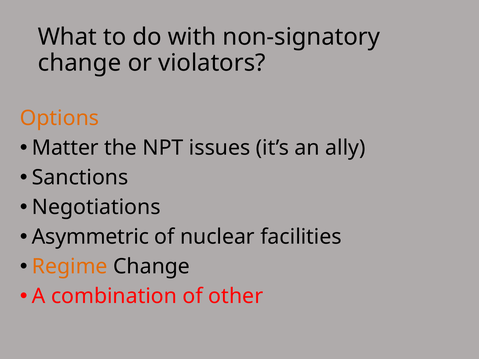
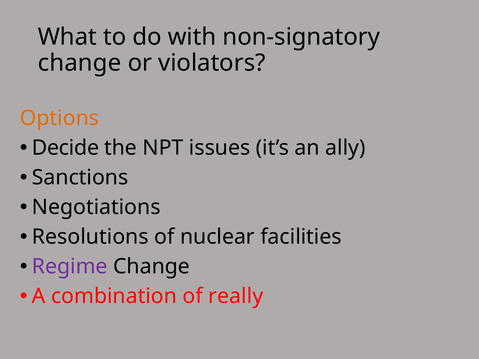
Matter: Matter -> Decide (65, 148)
Asymmetric: Asymmetric -> Resolutions (90, 237)
Regime colour: orange -> purple (70, 267)
other: other -> really (236, 296)
